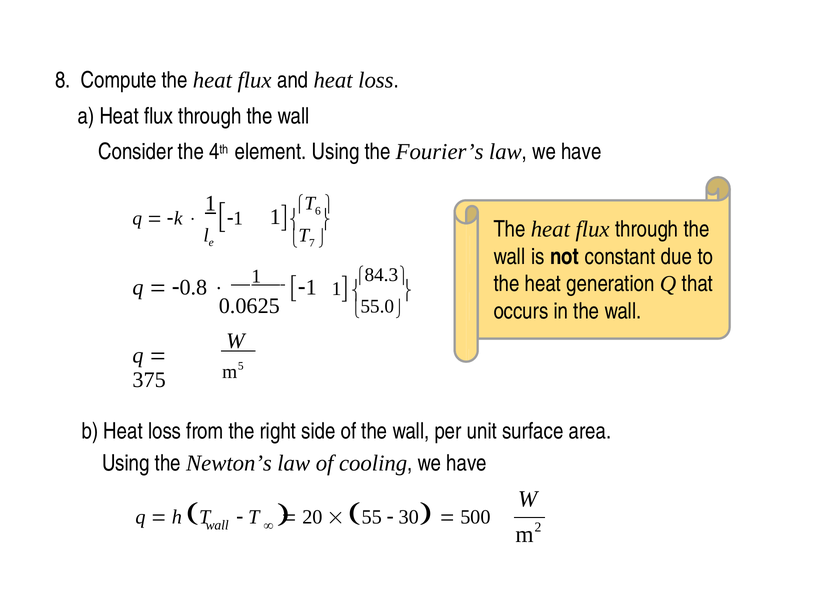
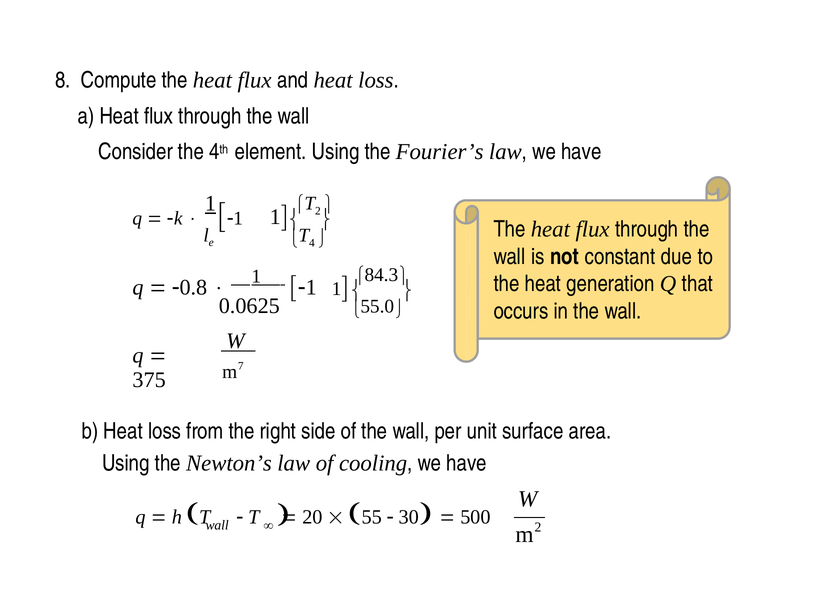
T 6: 6 -> 2 (318, 211)
7: 7 -> 4 (312, 243)
5: 5 -> 7 (241, 366)
